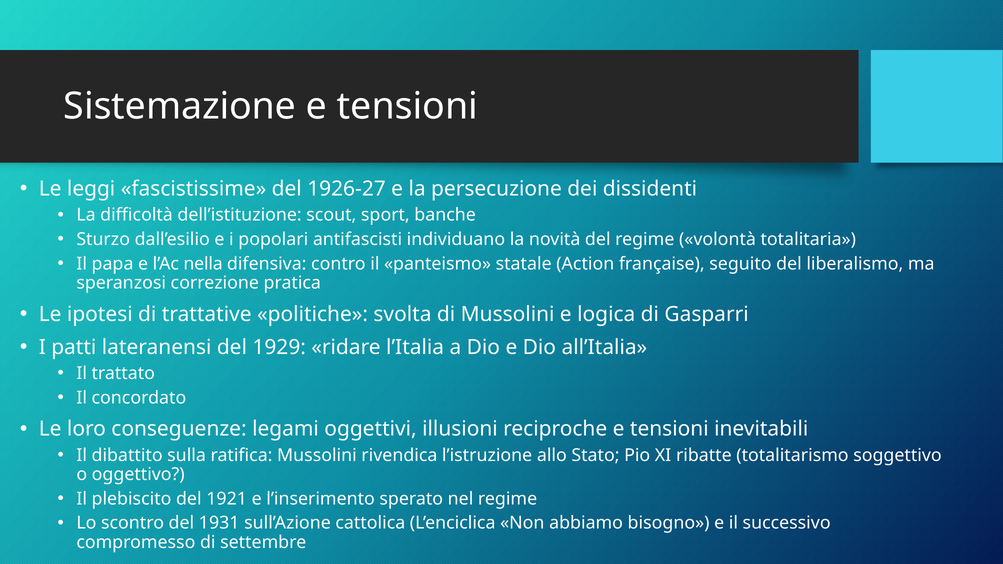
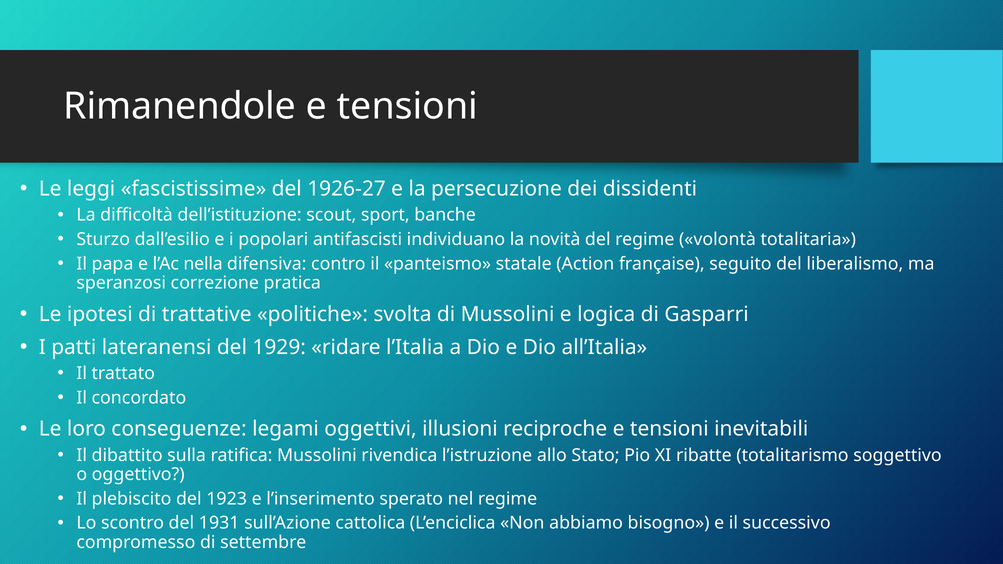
Sistemazione: Sistemazione -> Rimanendole (180, 106)
1921: 1921 -> 1923 (227, 499)
